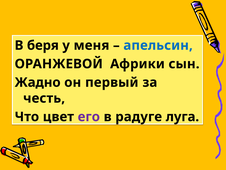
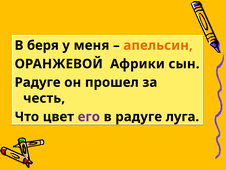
апельсин colour: blue -> orange (158, 45)
Жадно: Жадно -> Радуге (38, 82)
первый: первый -> прошел (112, 82)
